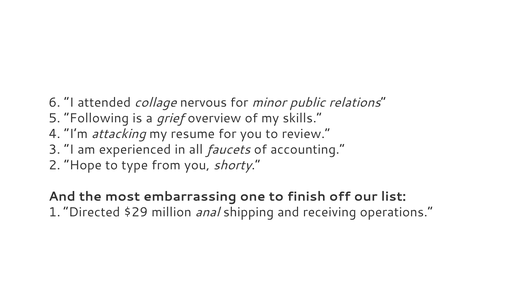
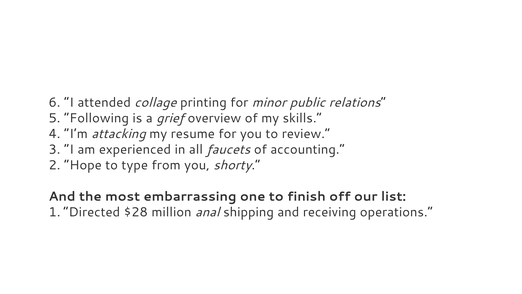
nervous: nervous -> printing (203, 102)
$29: $29 -> $28 (136, 212)
